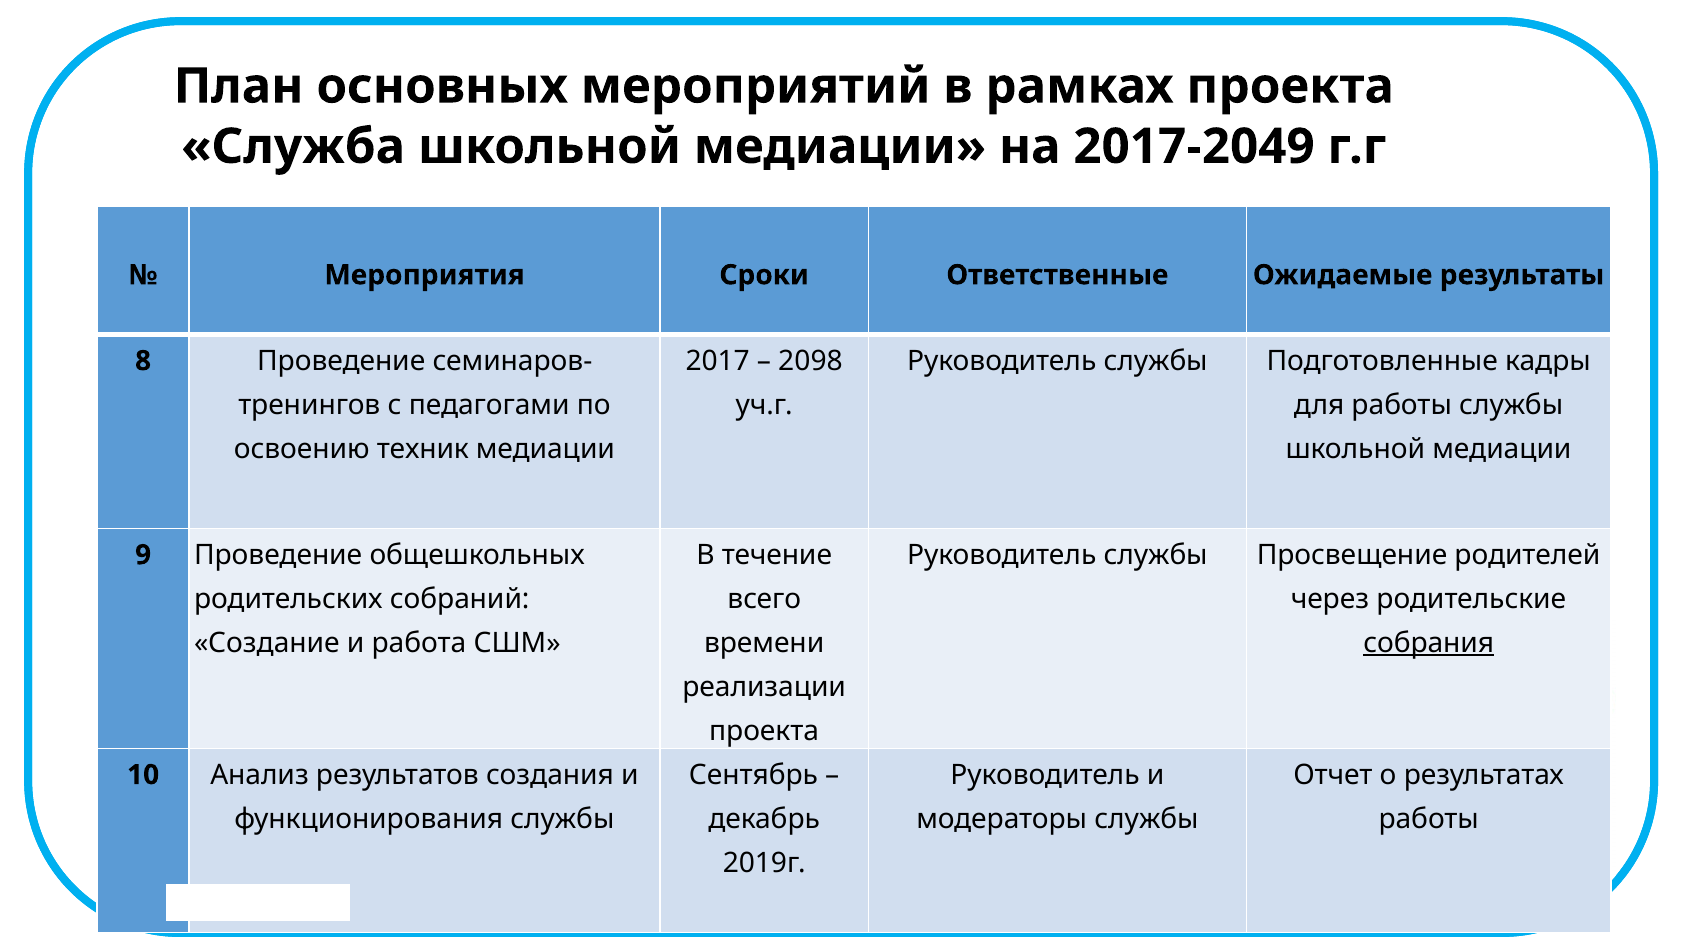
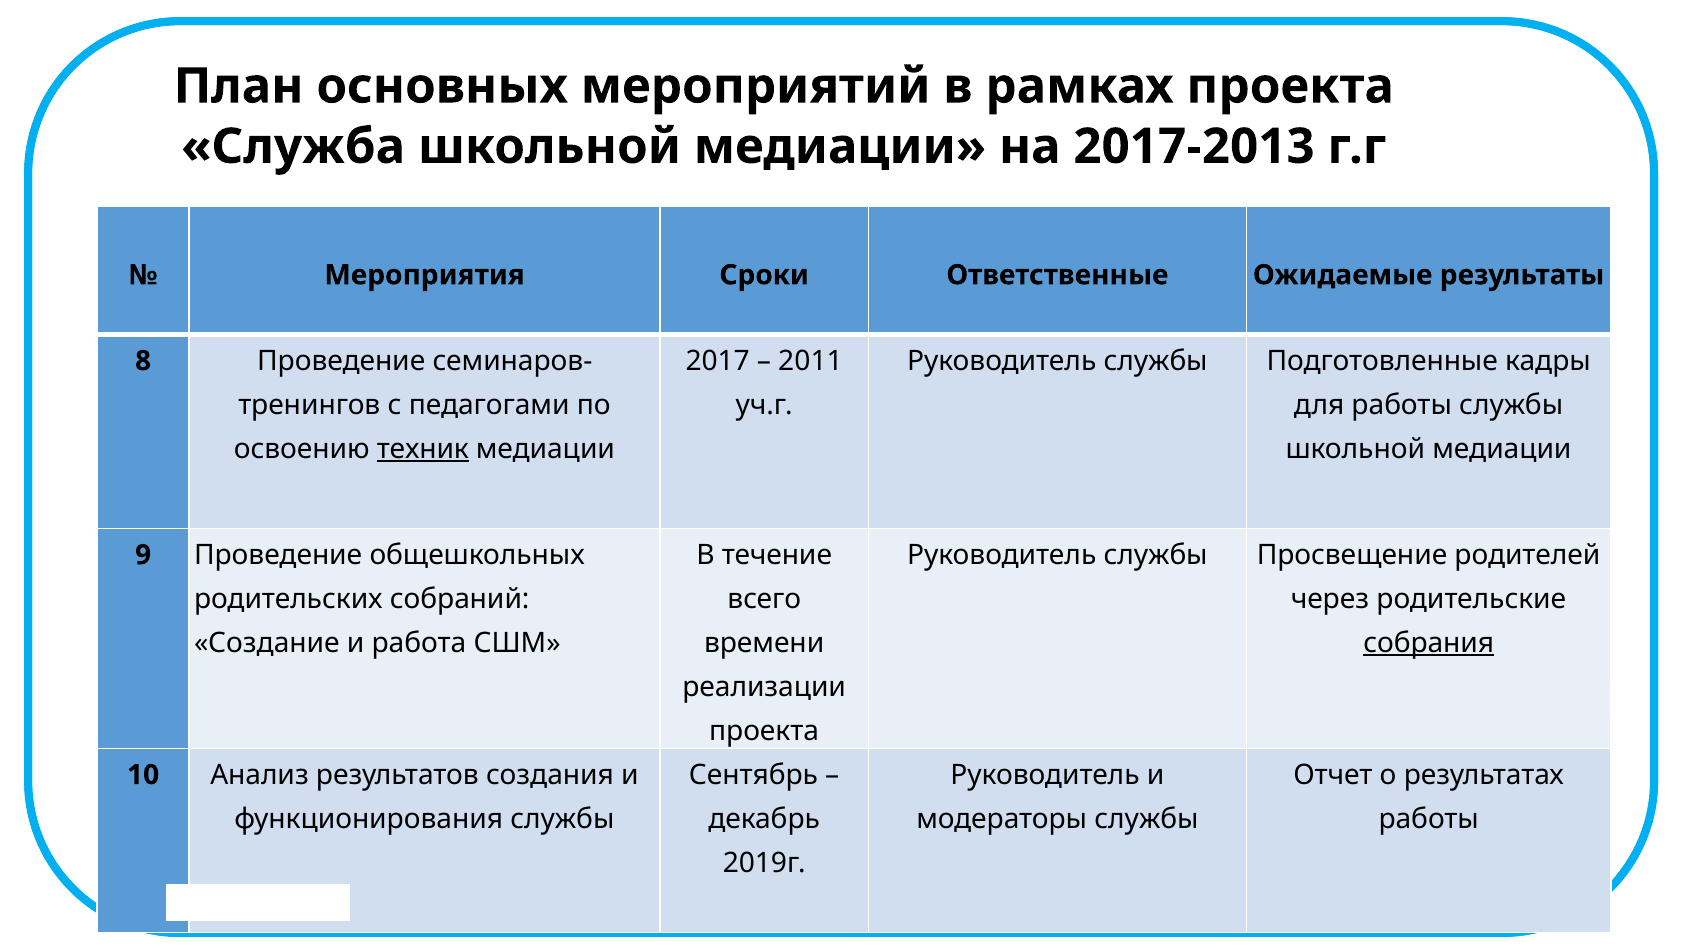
2017-2049: 2017-2049 -> 2017-2013 (1194, 147)
2098: 2098 -> 2011 (811, 361)
техник underline: none -> present (423, 449)
